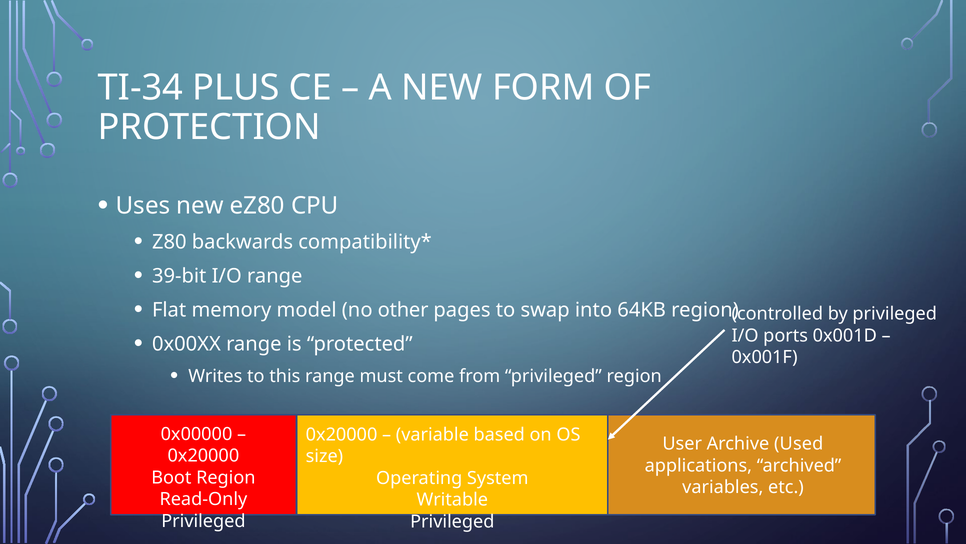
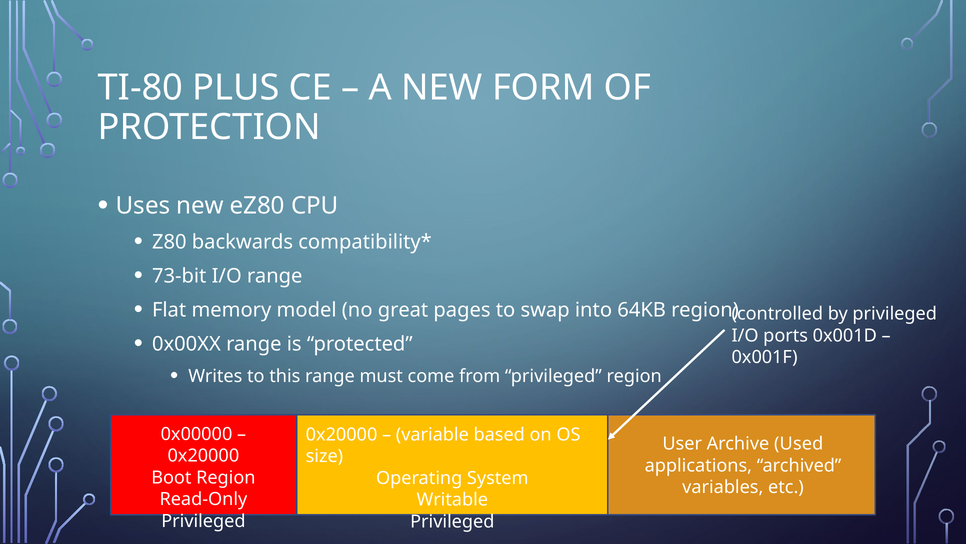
TI-34: TI-34 -> TI-80 (140, 88)
39-bit: 39-bit -> 73-bit (179, 276)
other: other -> great (403, 310)
